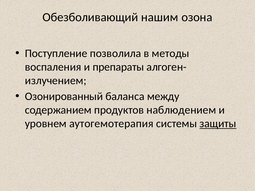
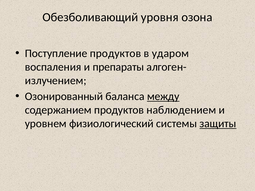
нашим: нашим -> уровня (160, 17)
Поступление позволила: позволила -> продуктов (115, 53)
методы: методы -> ударом (170, 53)
между underline: none -> present (163, 97)
аутогемотерапия: аутогемотерапия -> физиологический (111, 124)
